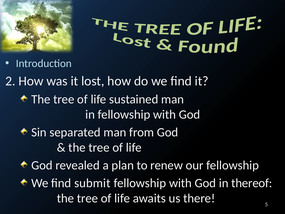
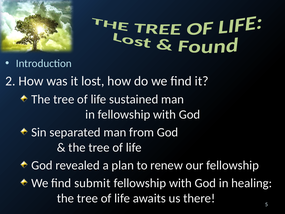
thereof: thereof -> healing (252, 183)
